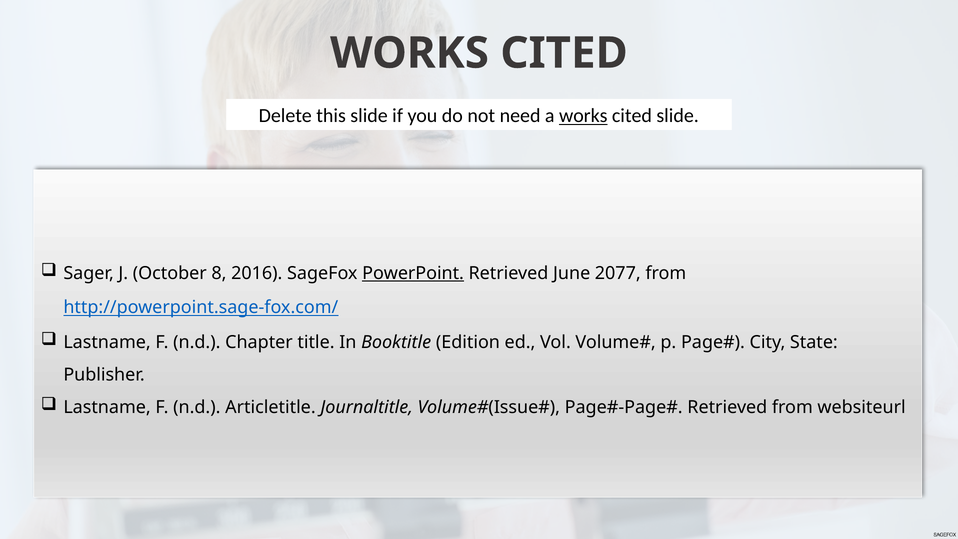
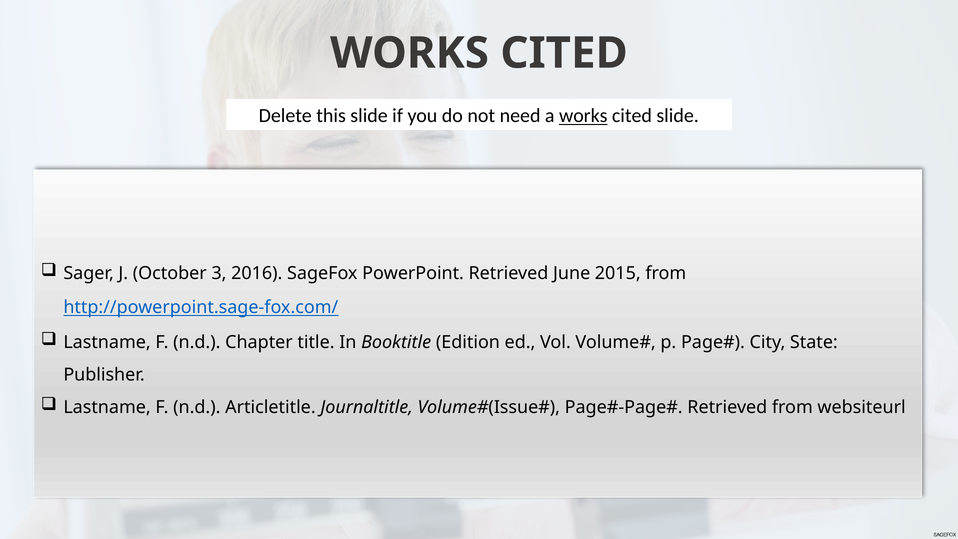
8: 8 -> 3 (219, 273)
PowerPoint underline: present -> none (413, 273)
2077: 2077 -> 2015 (618, 273)
